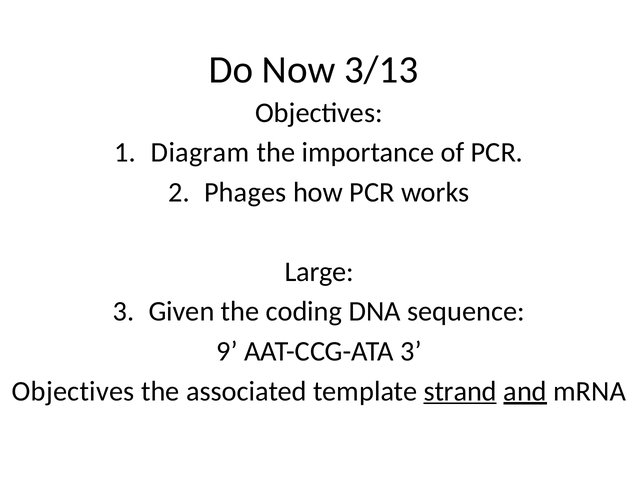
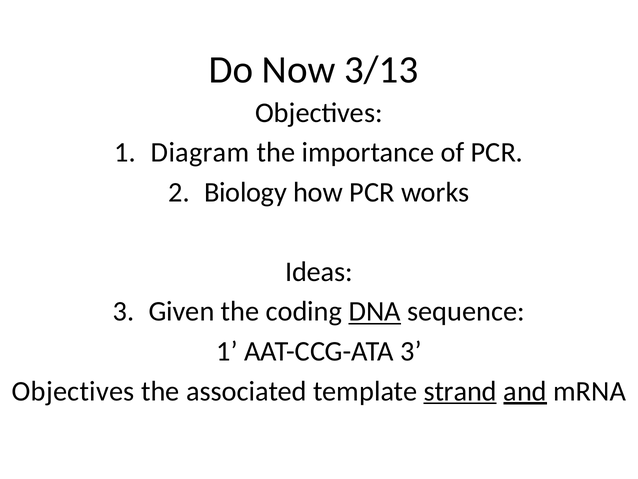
Phages: Phages -> Biology (245, 192)
Large: Large -> Ideas (319, 272)
DNA underline: none -> present (375, 311)
9: 9 -> 1 (227, 351)
